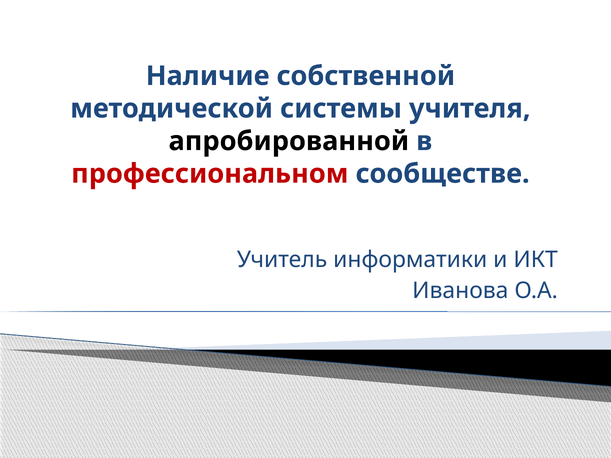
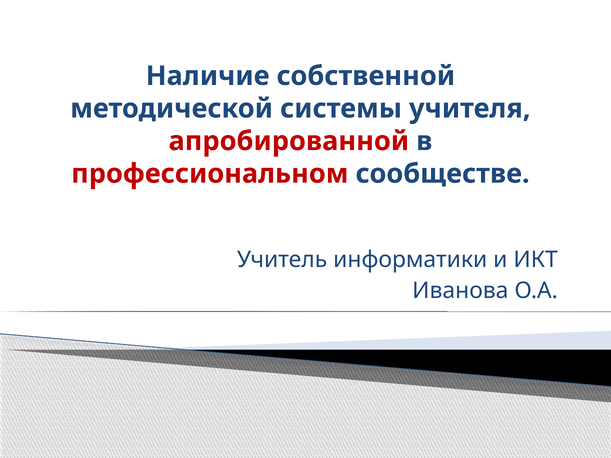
апробированной colour: black -> red (289, 141)
